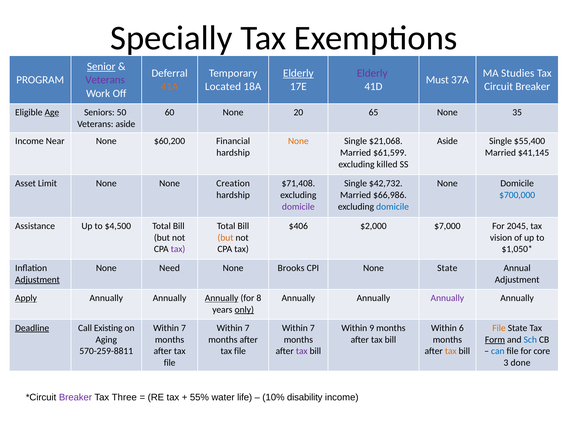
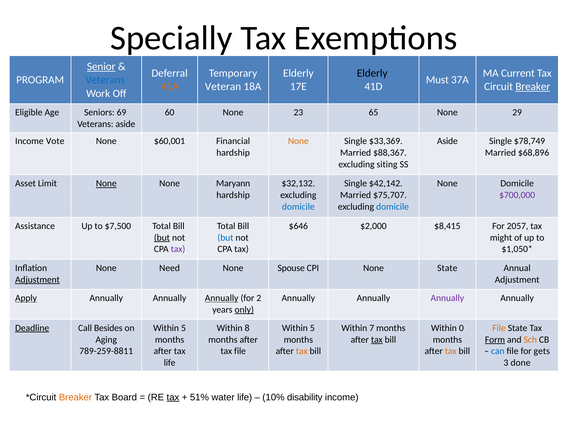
Elderly underline: present -> none (298, 73)
Elderly colour: purple -> black (372, 73)
Studies: Studies -> Current (518, 73)
Veterans colour: purple -> blue (105, 80)
Located: Located -> Veteran (223, 87)
Breaker underline: none -> present (533, 87)
Age underline: present -> none (52, 112)
50: 50 -> 69 (122, 112)
20: 20 -> 23 (298, 112)
35: 35 -> 29 (517, 112)
Near: Near -> Vote (55, 141)
$60,200: $60,200 -> $60,001 (170, 141)
$21,068: $21,068 -> $33,369 (386, 141)
$55,400: $55,400 -> $78,749 (530, 141)
$61,599: $61,599 -> $88,367 (390, 153)
$41,145: $41,145 -> $68,896 (534, 153)
killed: killed -> siting (387, 164)
None underline: none -> present (106, 184)
Creation: Creation -> Maryann (233, 184)
$71,408: $71,408 -> $32,132 (298, 184)
$42,732: $42,732 -> $42,142 (386, 184)
$66,986: $66,986 -> $75,707 (390, 195)
$700,000 colour: blue -> purple (517, 195)
domicile colour: purple -> blue (298, 207)
$4,500: $4,500 -> $7,500 (118, 226)
$406: $406 -> $646 (298, 226)
$7,000: $7,000 -> $8,415 (447, 226)
2045: 2045 -> 2057 (518, 226)
but underline: none -> present (162, 238)
but colour: orange -> blue (225, 238)
vision: vision -> might (501, 238)
Brooks: Brooks -> Spouse (291, 268)
8: 8 -> 2 (259, 298)
Existing: Existing -> Besides (108, 328)
7: 7 -> 5 (184, 328)
7: 7 -> 8 (247, 328)
7: 7 -> 5 (312, 328)
9: 9 -> 7 (372, 328)
6: 6 -> 0 (461, 328)
tax underline: none -> present (377, 340)
Sch colour: blue -> orange (530, 340)
570-259-8811: 570-259-8811 -> 789-259-8811 (106, 351)
tax colour: purple -> orange (302, 351)
core: core -> gets (542, 351)
file: file -> life (170, 363)
Breaker colour: purple -> orange (75, 397)
Three: Three -> Board (124, 397)
tax underline: none -> present (173, 397)
55%: 55% -> 51% (199, 397)
